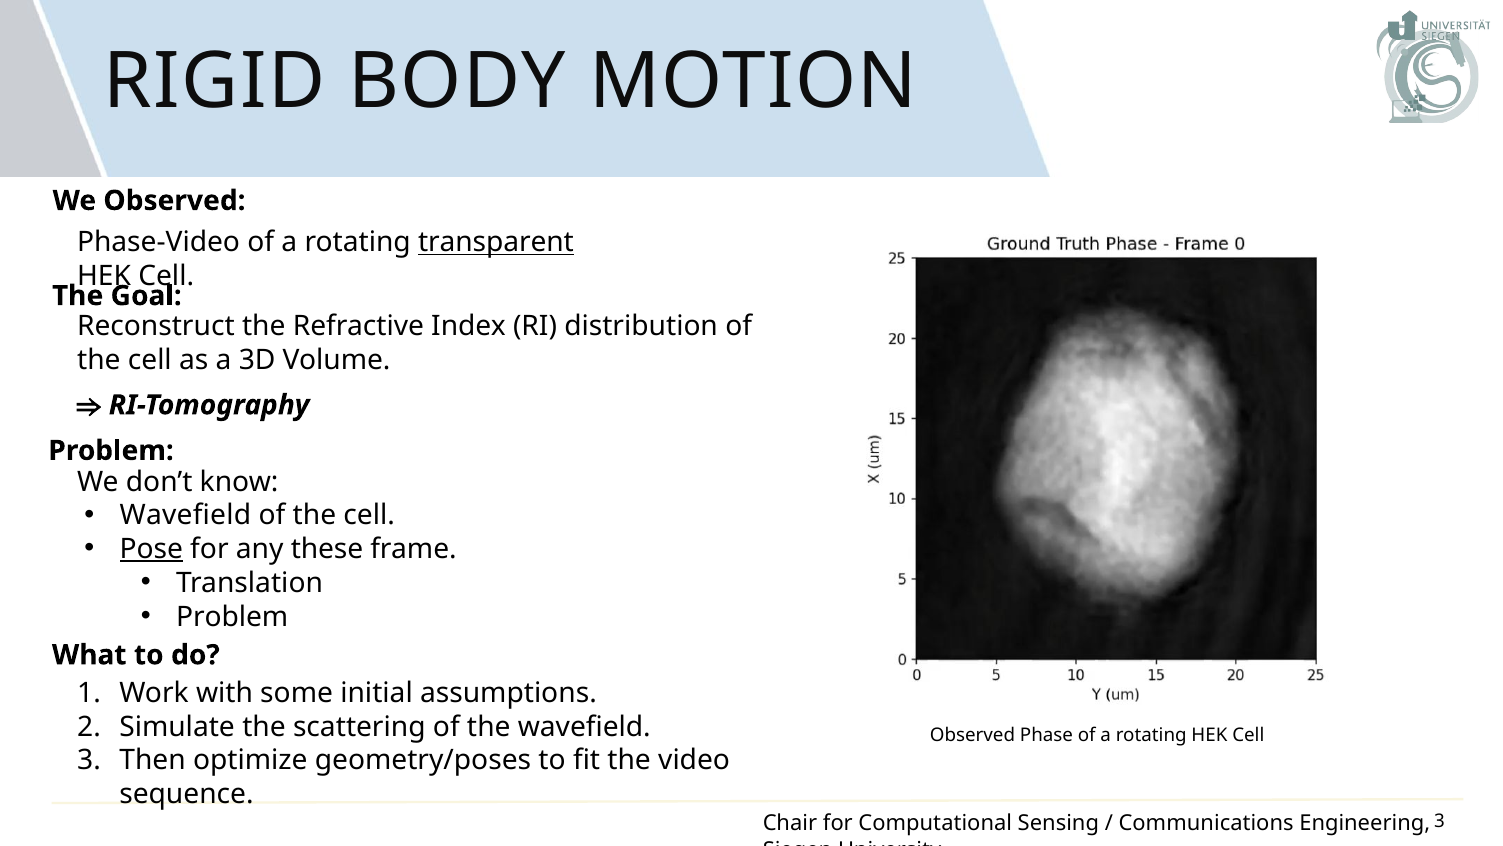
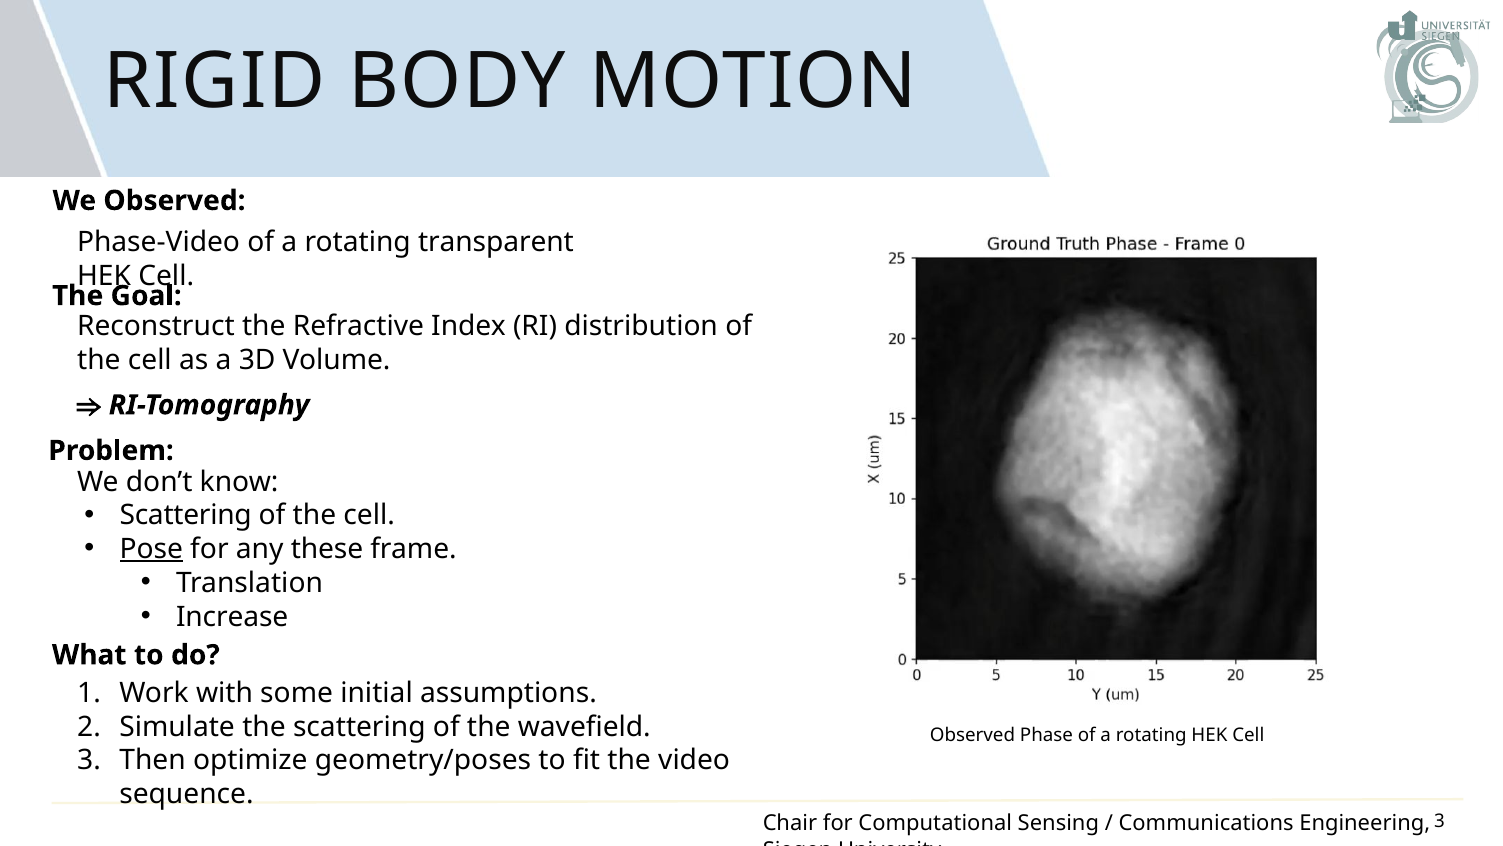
transparent underline: present -> none (496, 242)
Wavefield: Wavefield -> Scattering (186, 515)
Problem: Problem -> Increase (232, 616)
